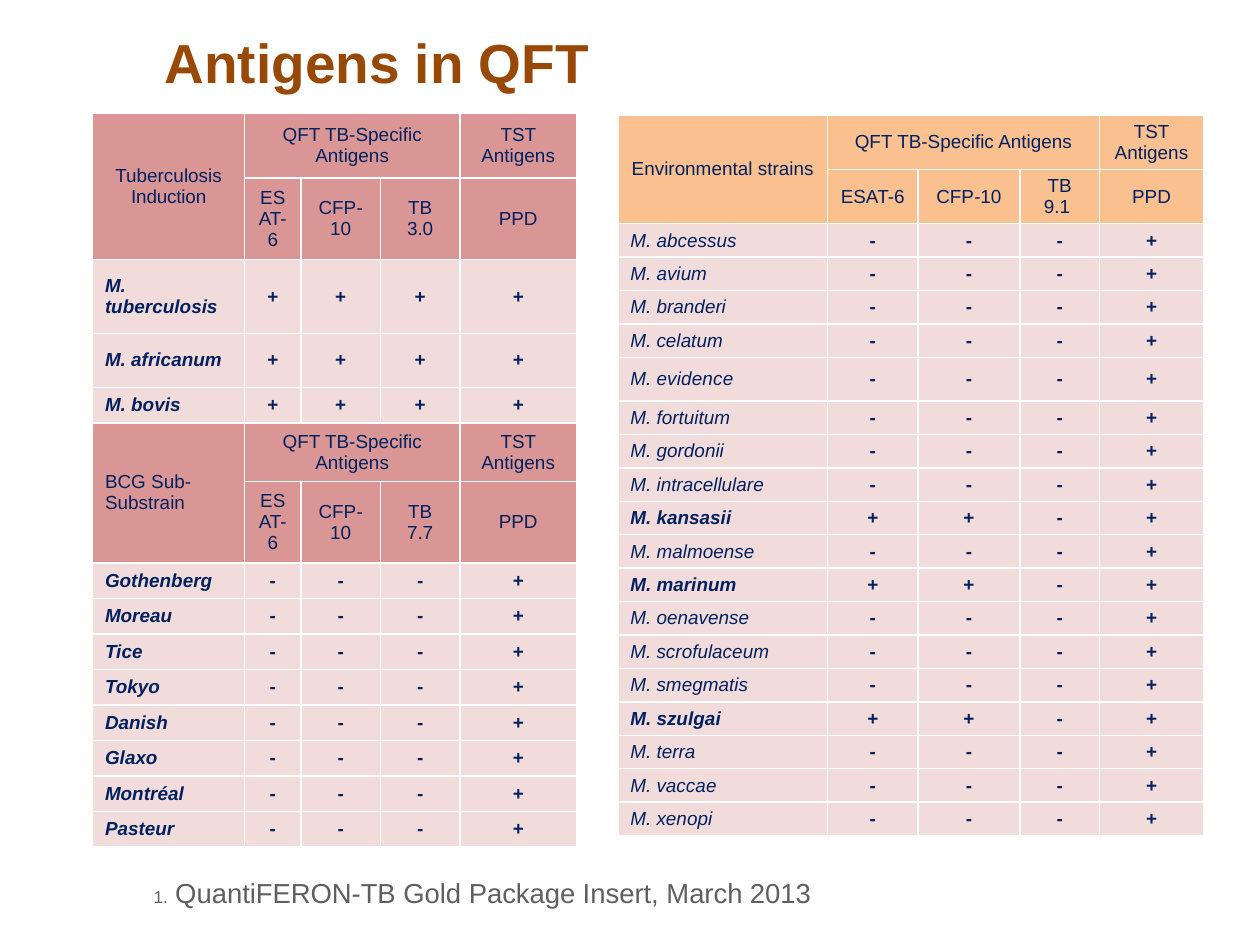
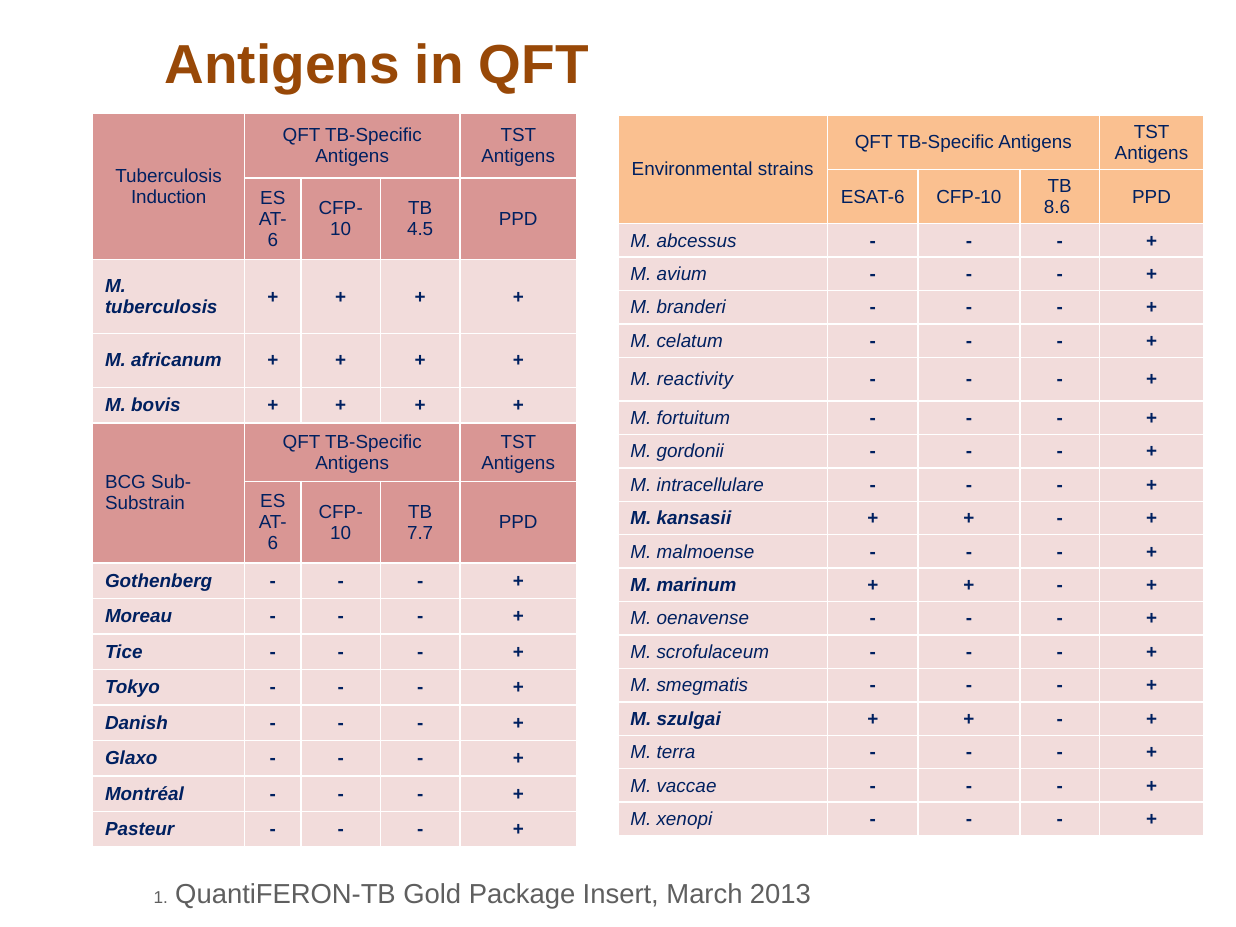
9.1: 9.1 -> 8.6 (1057, 207)
3.0: 3.0 -> 4.5 (420, 230)
evidence: evidence -> reactivity (695, 380)
